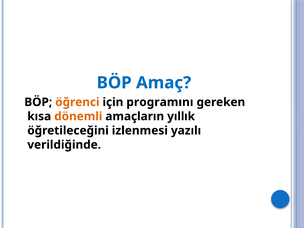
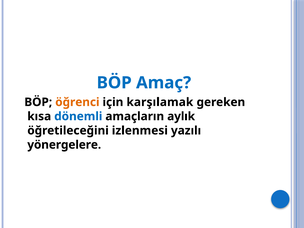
programını: programını -> karşılamak (160, 102)
dönemli colour: orange -> blue (78, 116)
yıllık: yıllık -> aylık (181, 116)
verildiğinde: verildiğinde -> yönergelere (64, 145)
